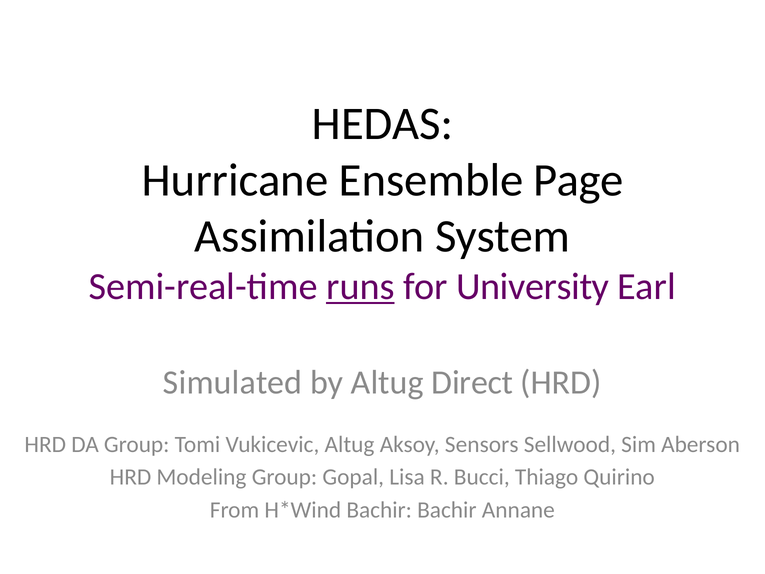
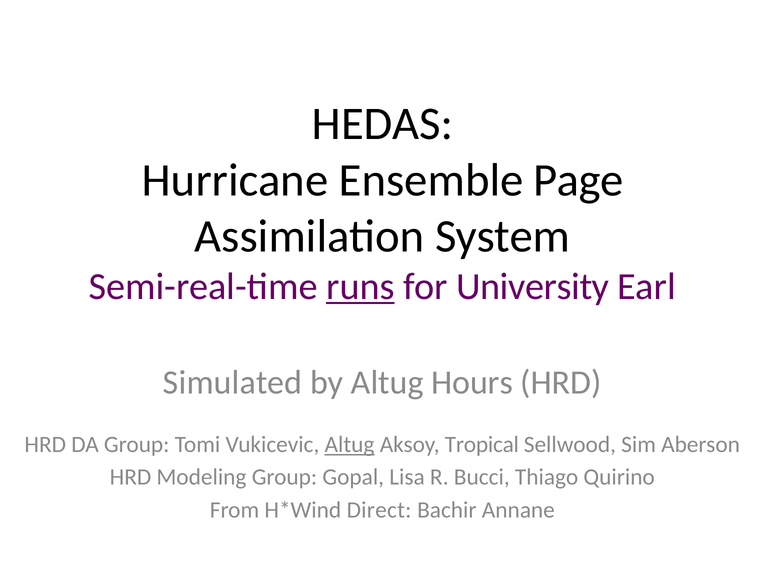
Direct: Direct -> Hours (472, 382)
Altug underline: none -> present (350, 444)
Sensors: Sensors -> Tropical (482, 444)
Bachir: Bachir -> Direct (379, 510)
